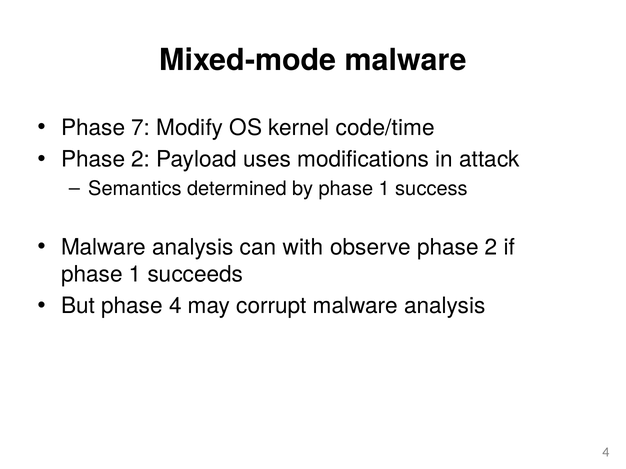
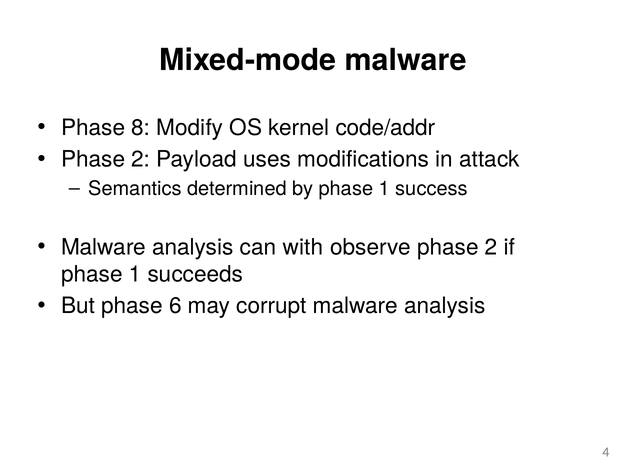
7: 7 -> 8 (141, 128)
code/time: code/time -> code/addr (385, 128)
phase 4: 4 -> 6 (175, 306)
